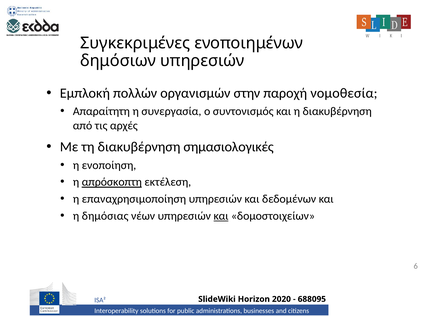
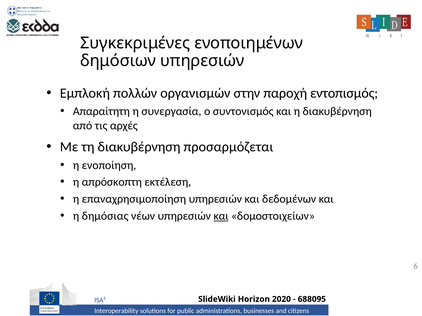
νομοθεσία: νομοθεσία -> εντοπισμός (344, 93)
σημασιολογικές: σημασιολογικές -> προσαρμόζεται (228, 147)
απρόσκοπτη underline: present -> none (112, 182)
